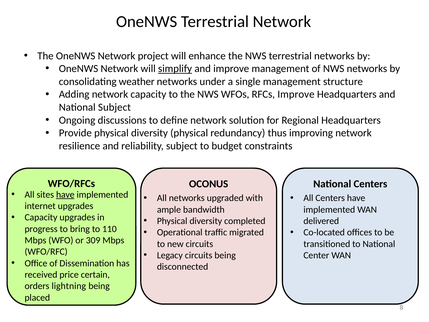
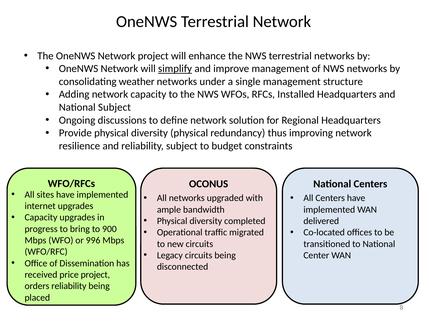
RFCs Improve: Improve -> Installed (296, 94)
have underline: present -> none (65, 194)
110: 110 -> 900 (109, 229)
309: 309 -> 996 (93, 240)
price certain: certain -> project (95, 274)
orders lightning: lightning -> reliability (69, 286)
